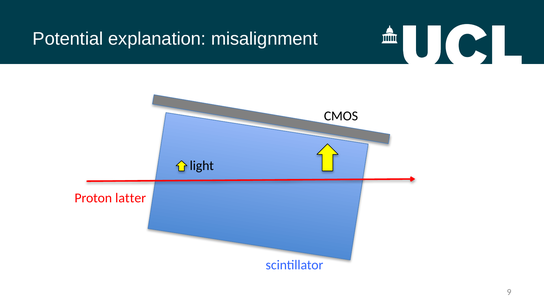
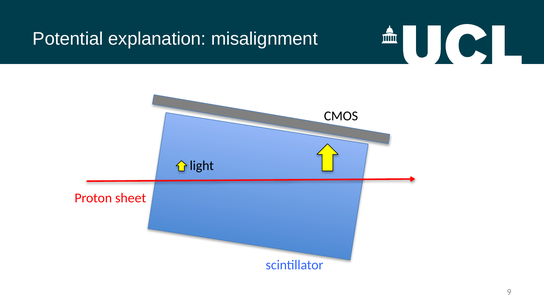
latter: latter -> sheet (131, 198)
